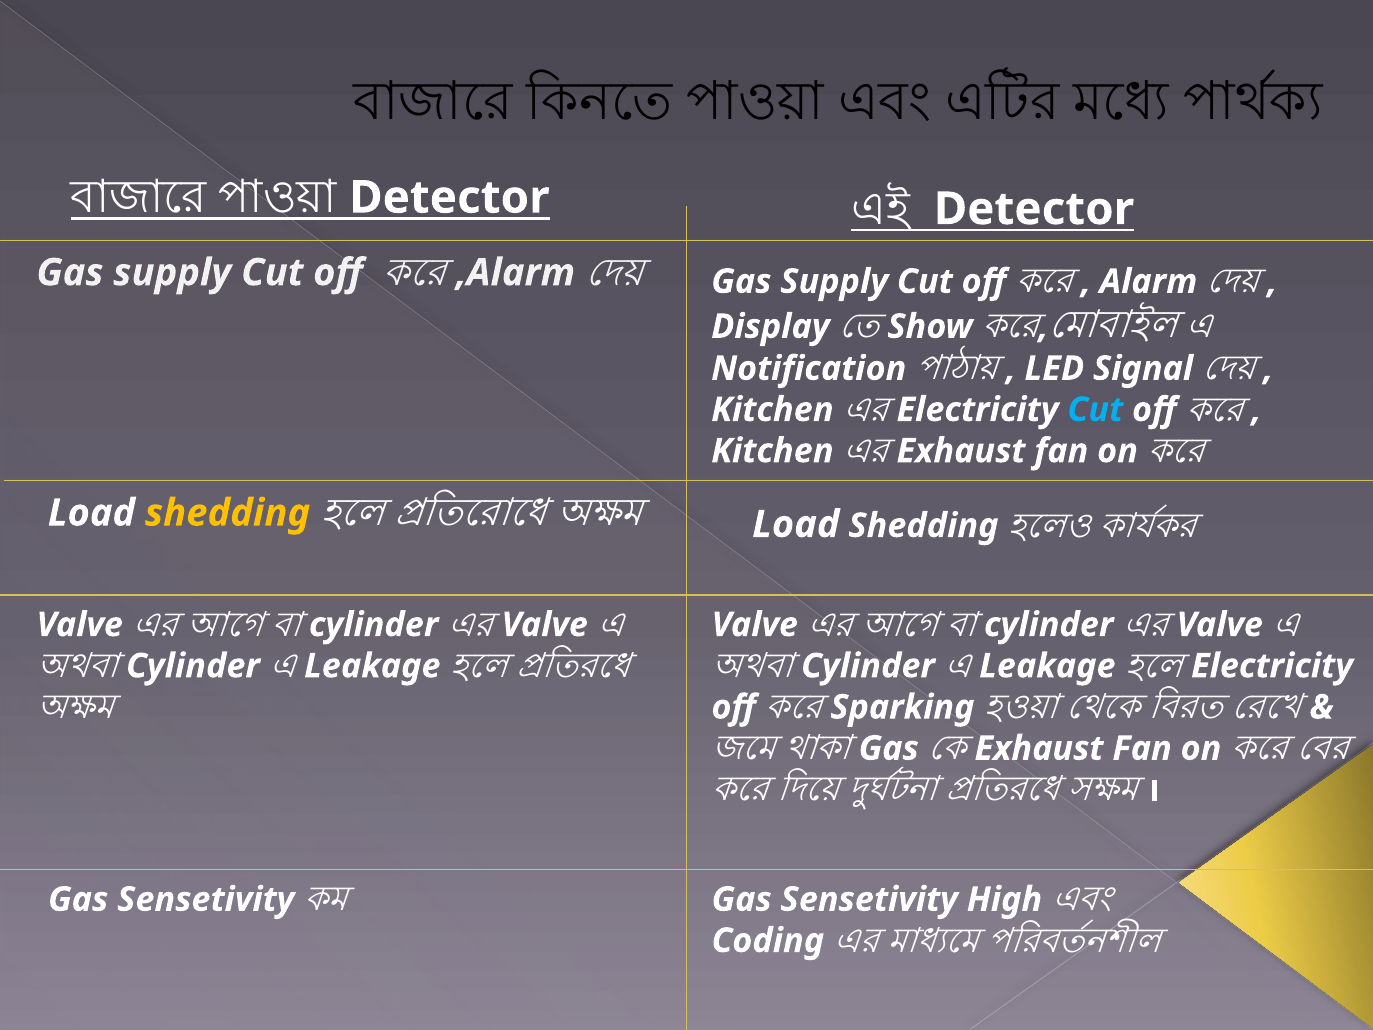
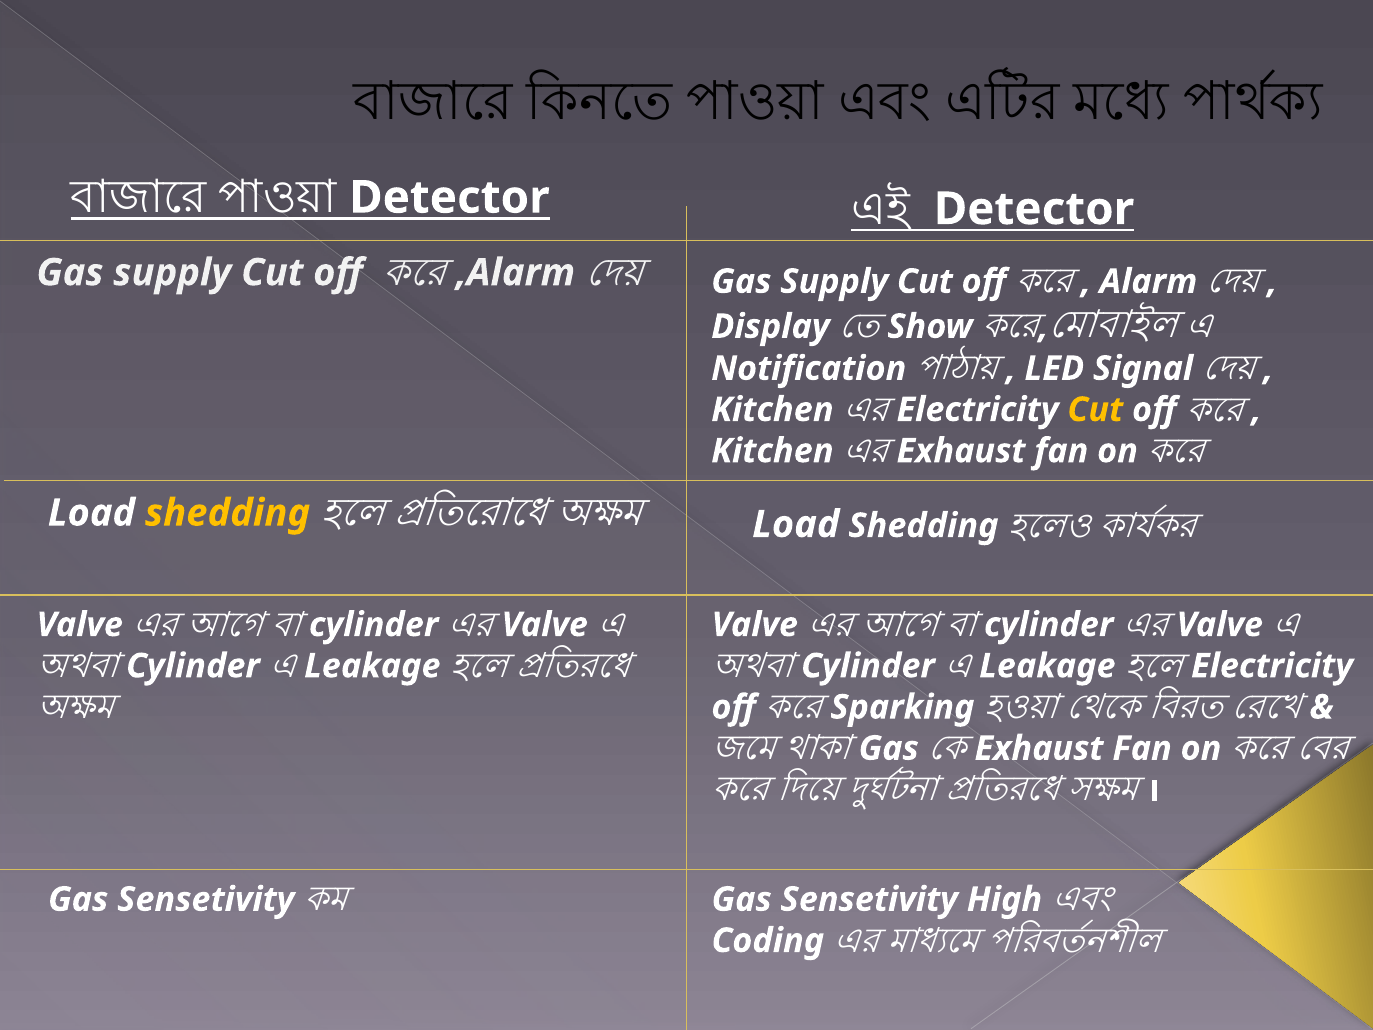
Cut colour: light blue -> yellow (1095, 410)
